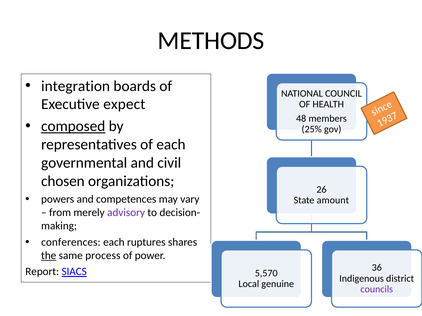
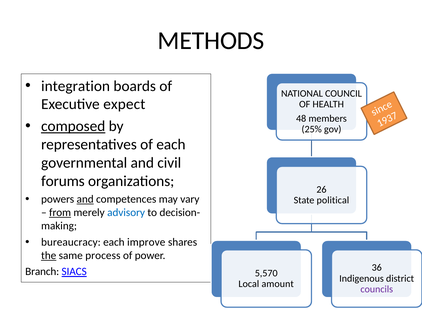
chosen: chosen -> forums (63, 181)
and underline: none -> present (85, 200)
amount: amount -> political (333, 201)
from underline: none -> present (60, 213)
advisory colour: purple -> blue (126, 213)
conferences: conferences -> bureaucracy (71, 243)
ruptures: ruptures -> improve (146, 243)
Report: Report -> Branch (42, 272)
genuine: genuine -> amount (278, 284)
